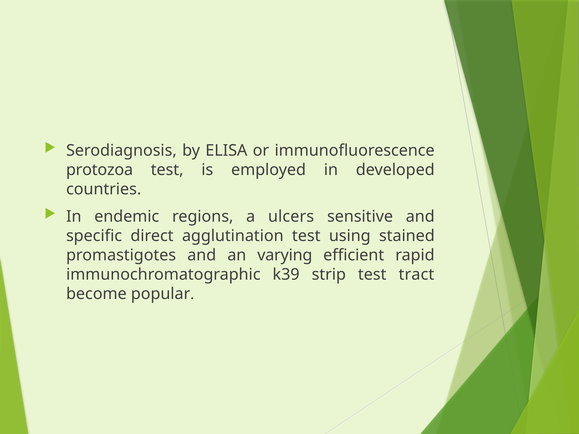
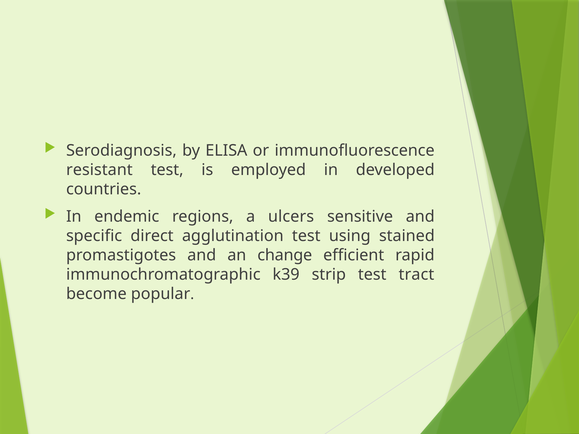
protozoa: protozoa -> resistant (99, 170)
varying: varying -> change (285, 255)
